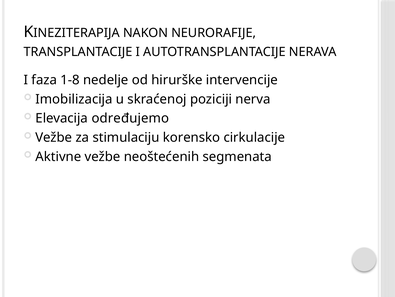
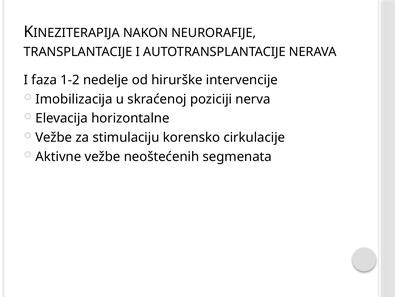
1-8: 1-8 -> 1-2 (70, 80)
određujemo: određujemo -> horizontalne (130, 118)
